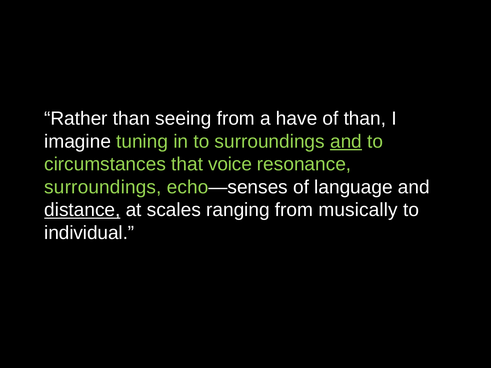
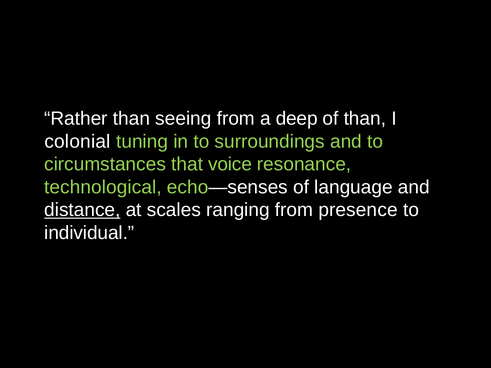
have: have -> deep (297, 119)
imagine: imagine -> colonial (77, 142)
and underline: present -> none (346, 142)
surroundings: surroundings -> technological (103, 187)
musically: musically -> presence (358, 210)
